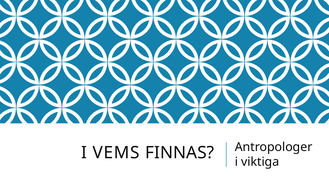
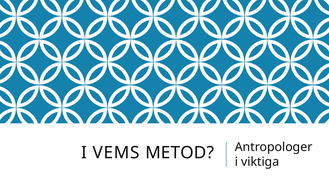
FINNAS: FINNAS -> METOD (180, 153)
